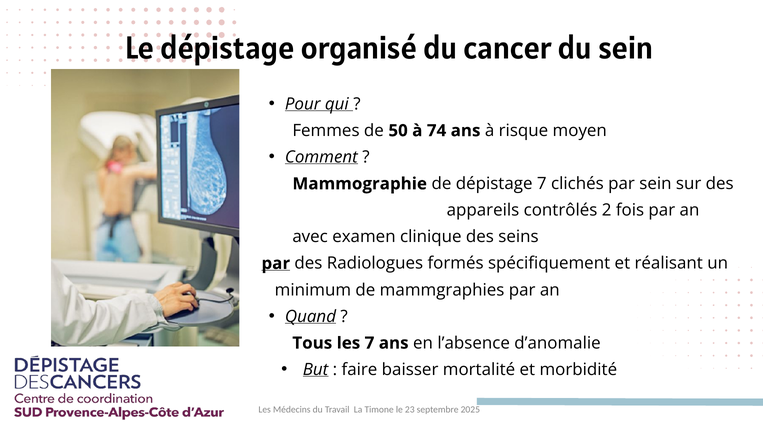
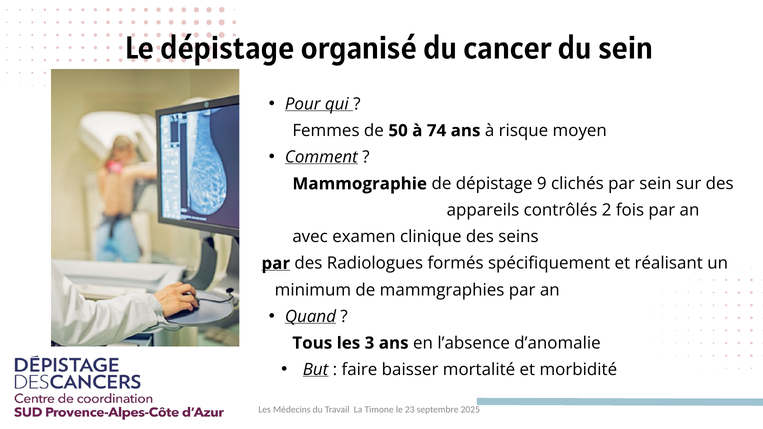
dépistage 7: 7 -> 9 (542, 184)
les 7: 7 -> 3 (370, 343)
